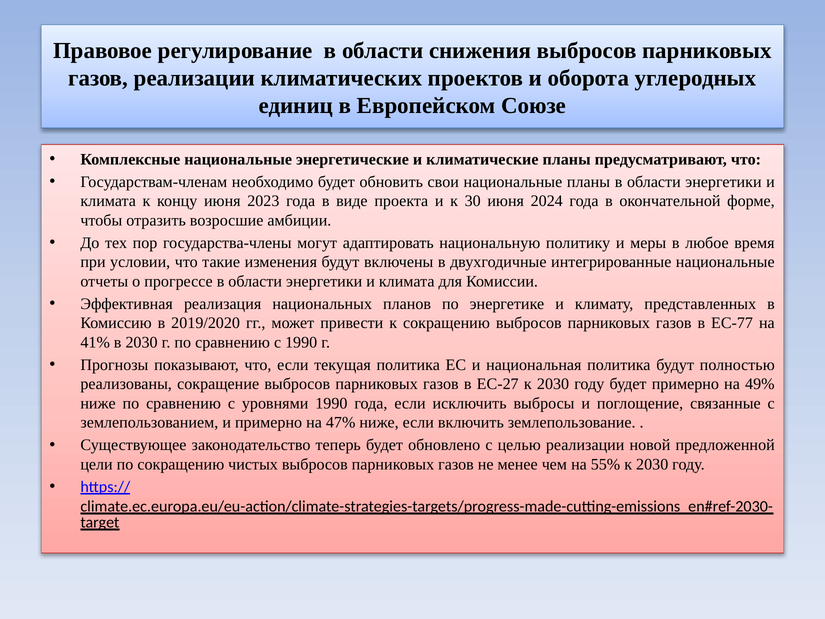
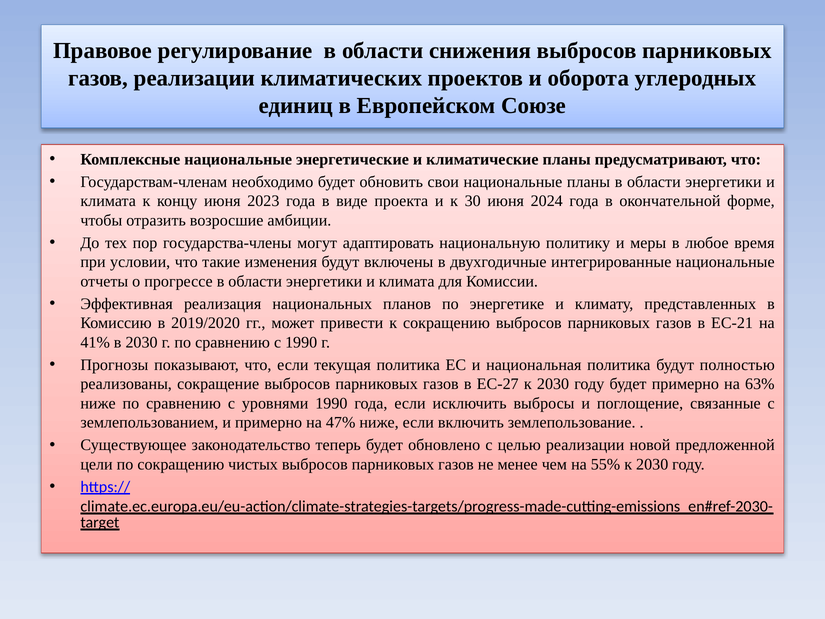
ЕС-77: ЕС-77 -> ЕС-21 (732, 323)
49%: 49% -> 63% (760, 384)
